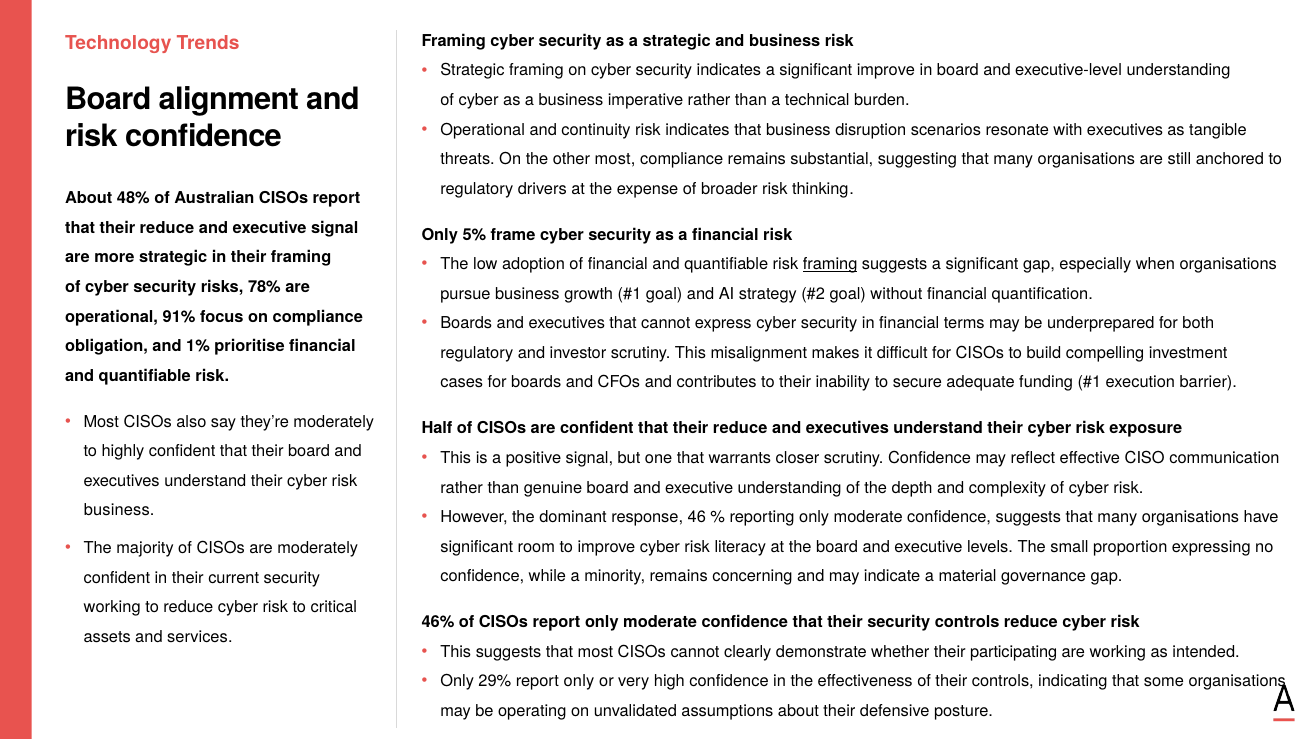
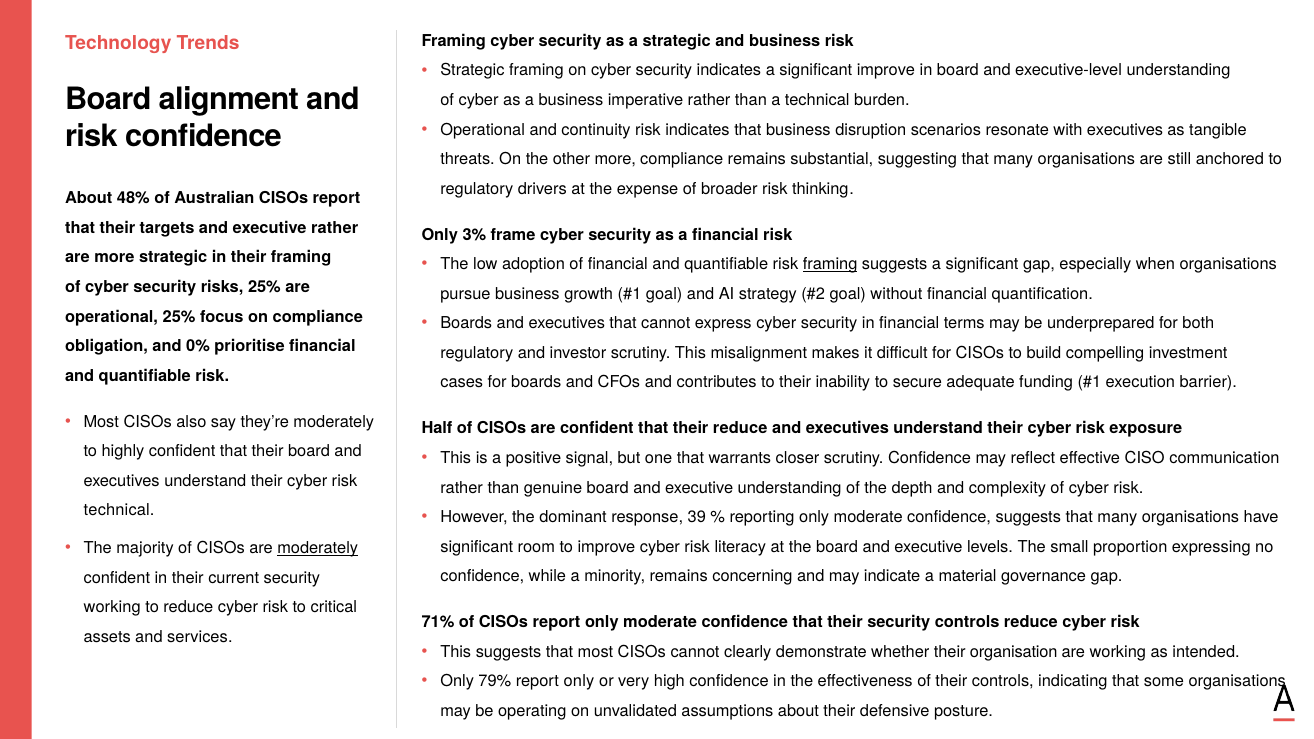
other most: most -> more (615, 159)
reduce: reduce -> targets (167, 228)
executive signal: signal -> rather (335, 228)
5%: 5% -> 3% (474, 235)
risks 78%: 78% -> 25% (264, 287)
operational 91%: 91% -> 25% (179, 317)
1%: 1% -> 0% (198, 346)
business: business -> technical (119, 511)
46: 46 -> 39 (697, 517)
moderately underline: none -> present (318, 548)
46%: 46% -> 71% (438, 622)
participating: participating -> organisation (1014, 652)
29%: 29% -> 79% (495, 682)
